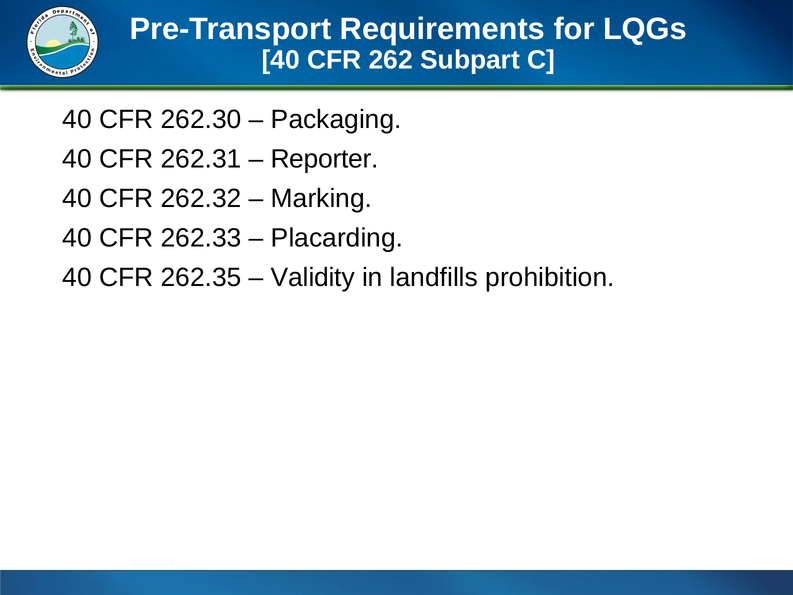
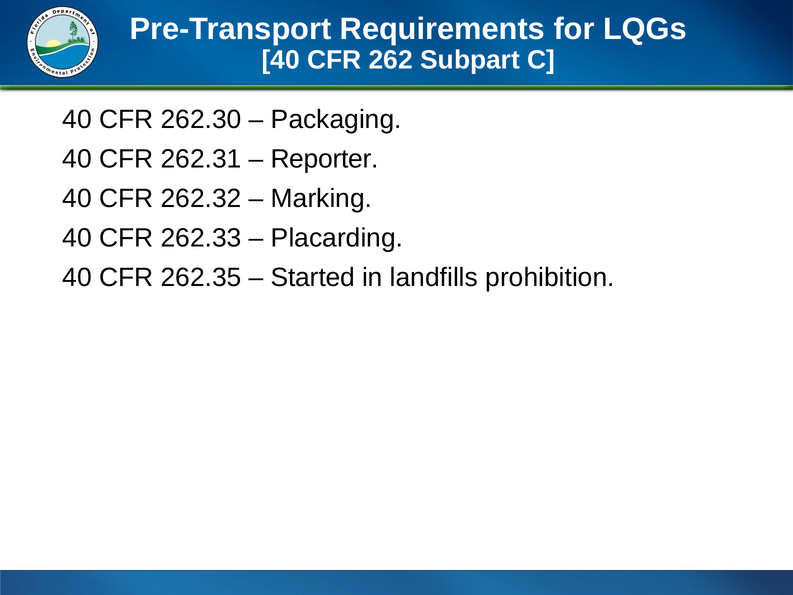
Validity: Validity -> Started (313, 278)
